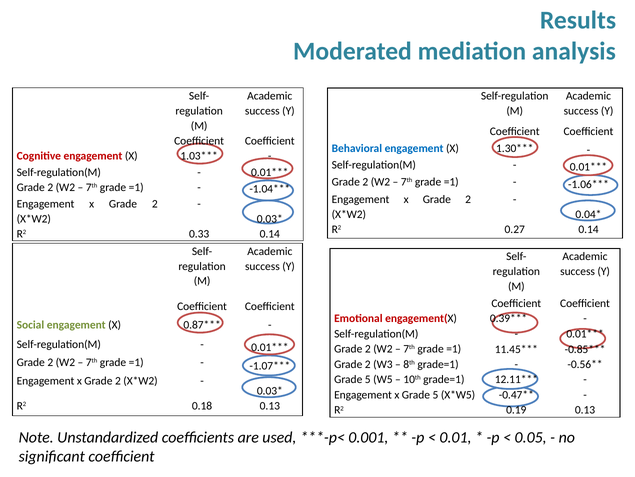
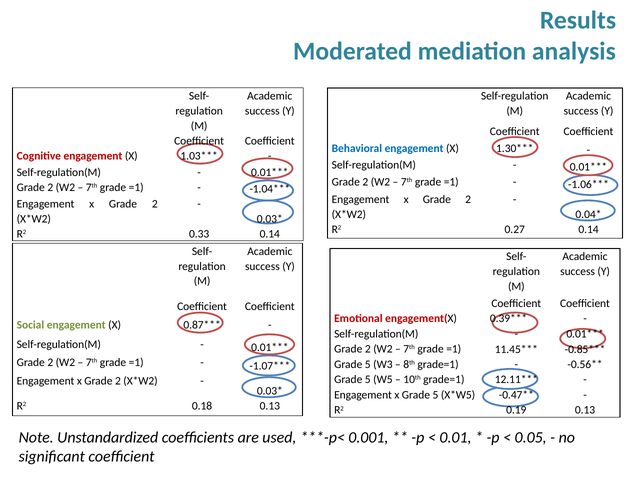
2: 2 -> 5 (368, 364)
